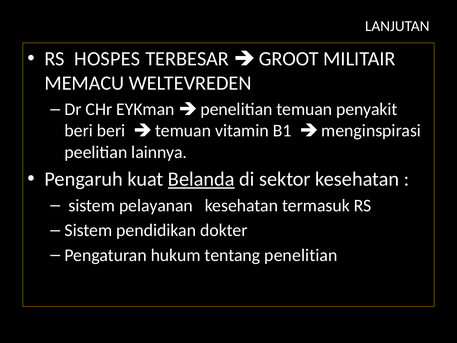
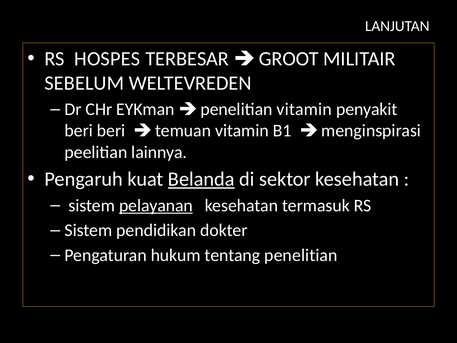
MEMACU: MEMACU -> SEBELUM (84, 83)
penelitian temuan: temuan -> vitamin (304, 109)
pelayanan underline: none -> present (156, 205)
